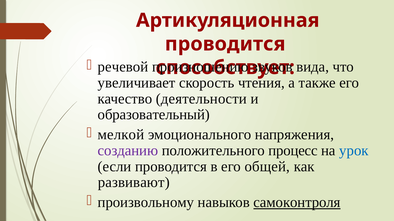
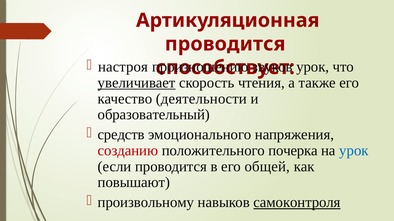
речевой: речевой -> настроя (123, 67)
вида: вида -> урок (313, 67)
увеличивает underline: none -> present (137, 83)
мелкой: мелкой -> средств (121, 135)
созданию colour: purple -> red (128, 151)
процесс: процесс -> почерка (293, 151)
развивают: развивают -> повышают (134, 183)
